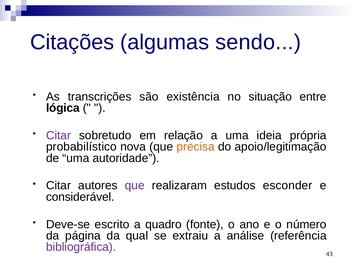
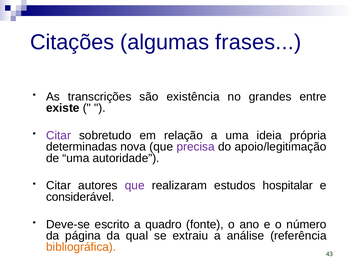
sendo: sendo -> frases (258, 42)
situação: situação -> grandes (270, 97)
lógica: lógica -> existe (63, 108)
probabilístico: probabilístico -> determinadas (82, 147)
precisa colour: orange -> purple (196, 147)
esconder: esconder -> hospitalar (288, 185)
bibliográfica colour: purple -> orange (81, 247)
